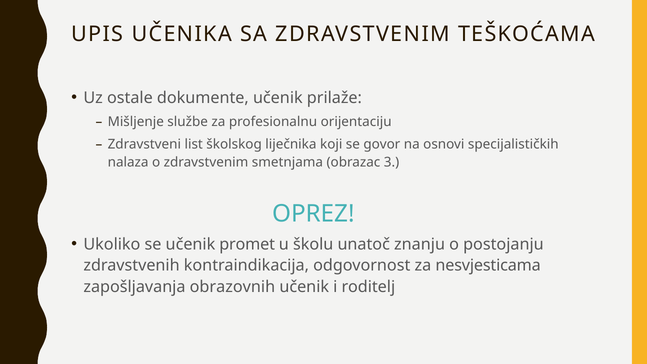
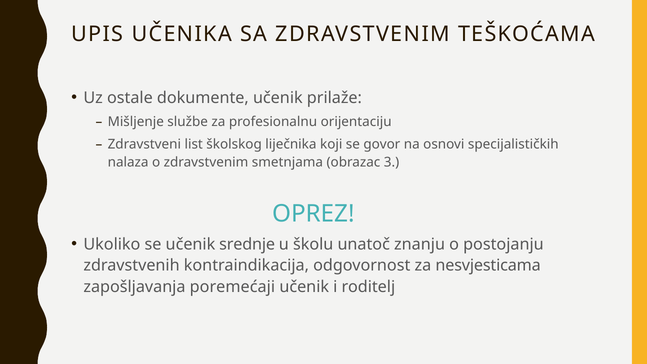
promet: promet -> srednje (247, 244)
obrazovnih: obrazovnih -> poremećaji (232, 287)
